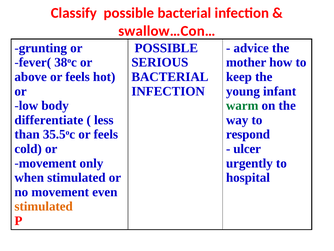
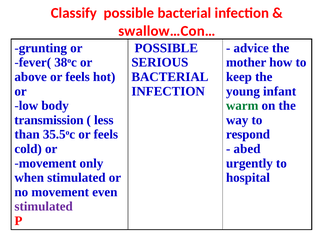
differentiate: differentiate -> transmission (49, 120)
ulcer: ulcer -> abed (247, 149)
stimulated colour: orange -> purple (44, 206)
